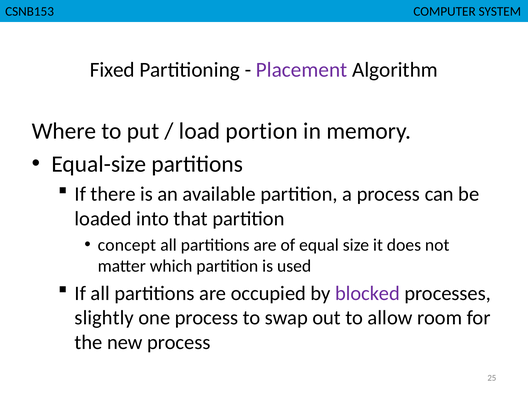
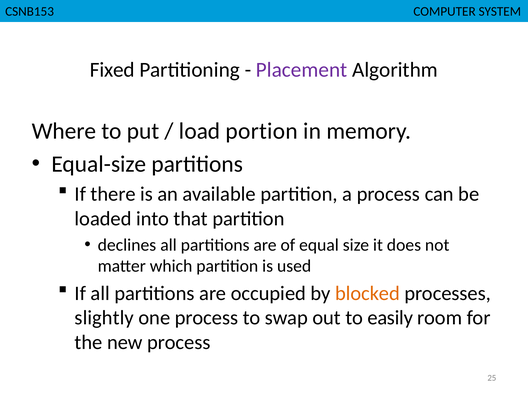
concept: concept -> declines (127, 245)
blocked colour: purple -> orange (368, 293)
allow: allow -> easily (390, 318)
